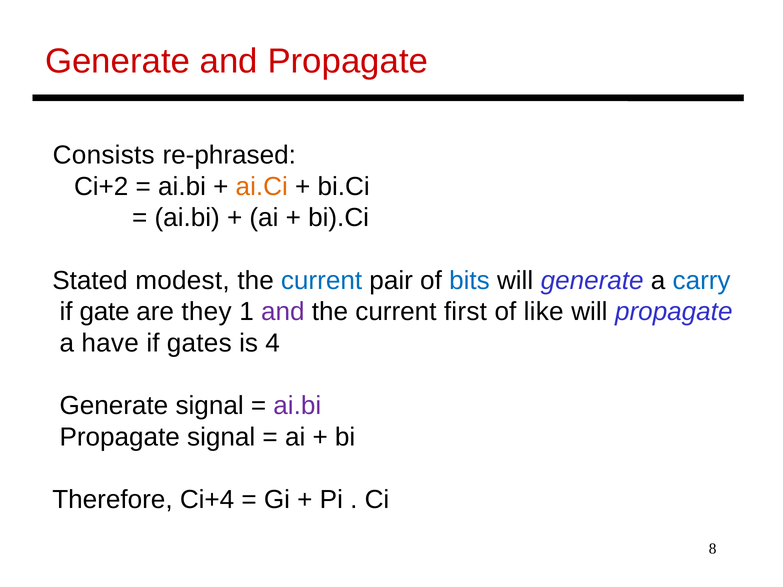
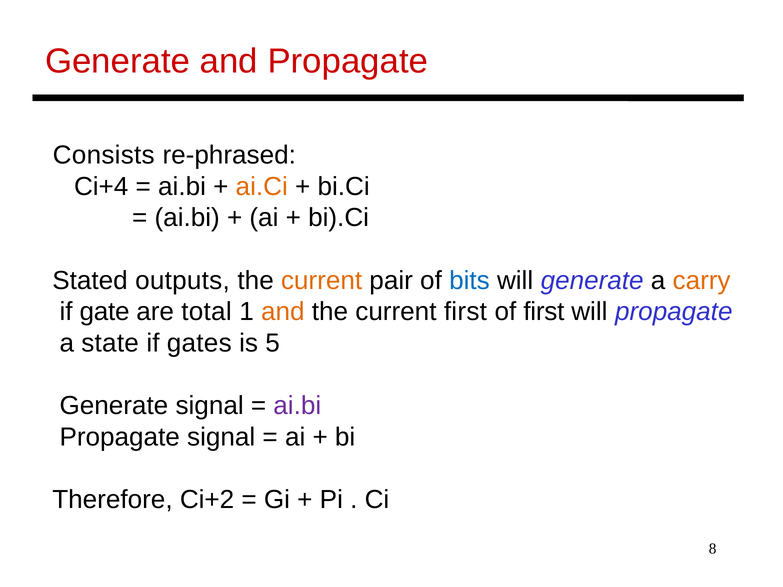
Ci+2: Ci+2 -> Ci+4 (101, 187)
modest: modest -> outputs (182, 281)
current colour: blue -> orange (322, 281)
carry colour: blue -> orange (702, 281)
they: they -> total (207, 312)
and colour: purple -> orange (283, 312)
of like: like -> first (544, 312)
have: have -> state (110, 343)
4: 4 -> 5 (273, 343)
Ci+4: Ci+4 -> Ci+2 (207, 500)
